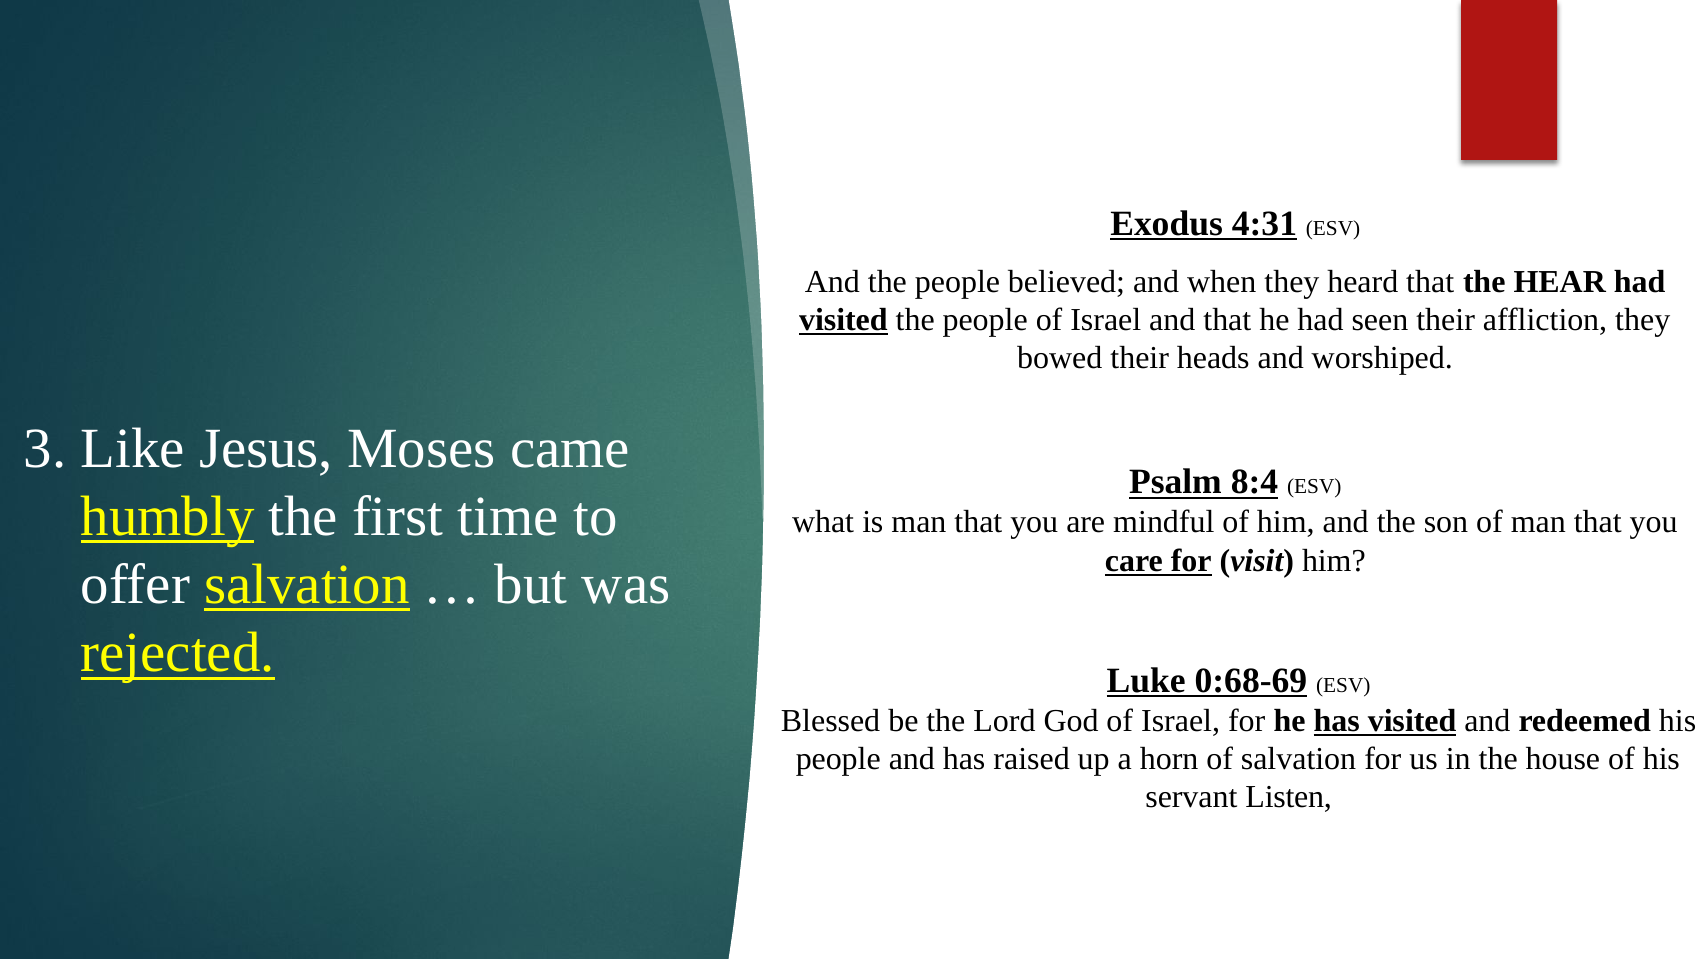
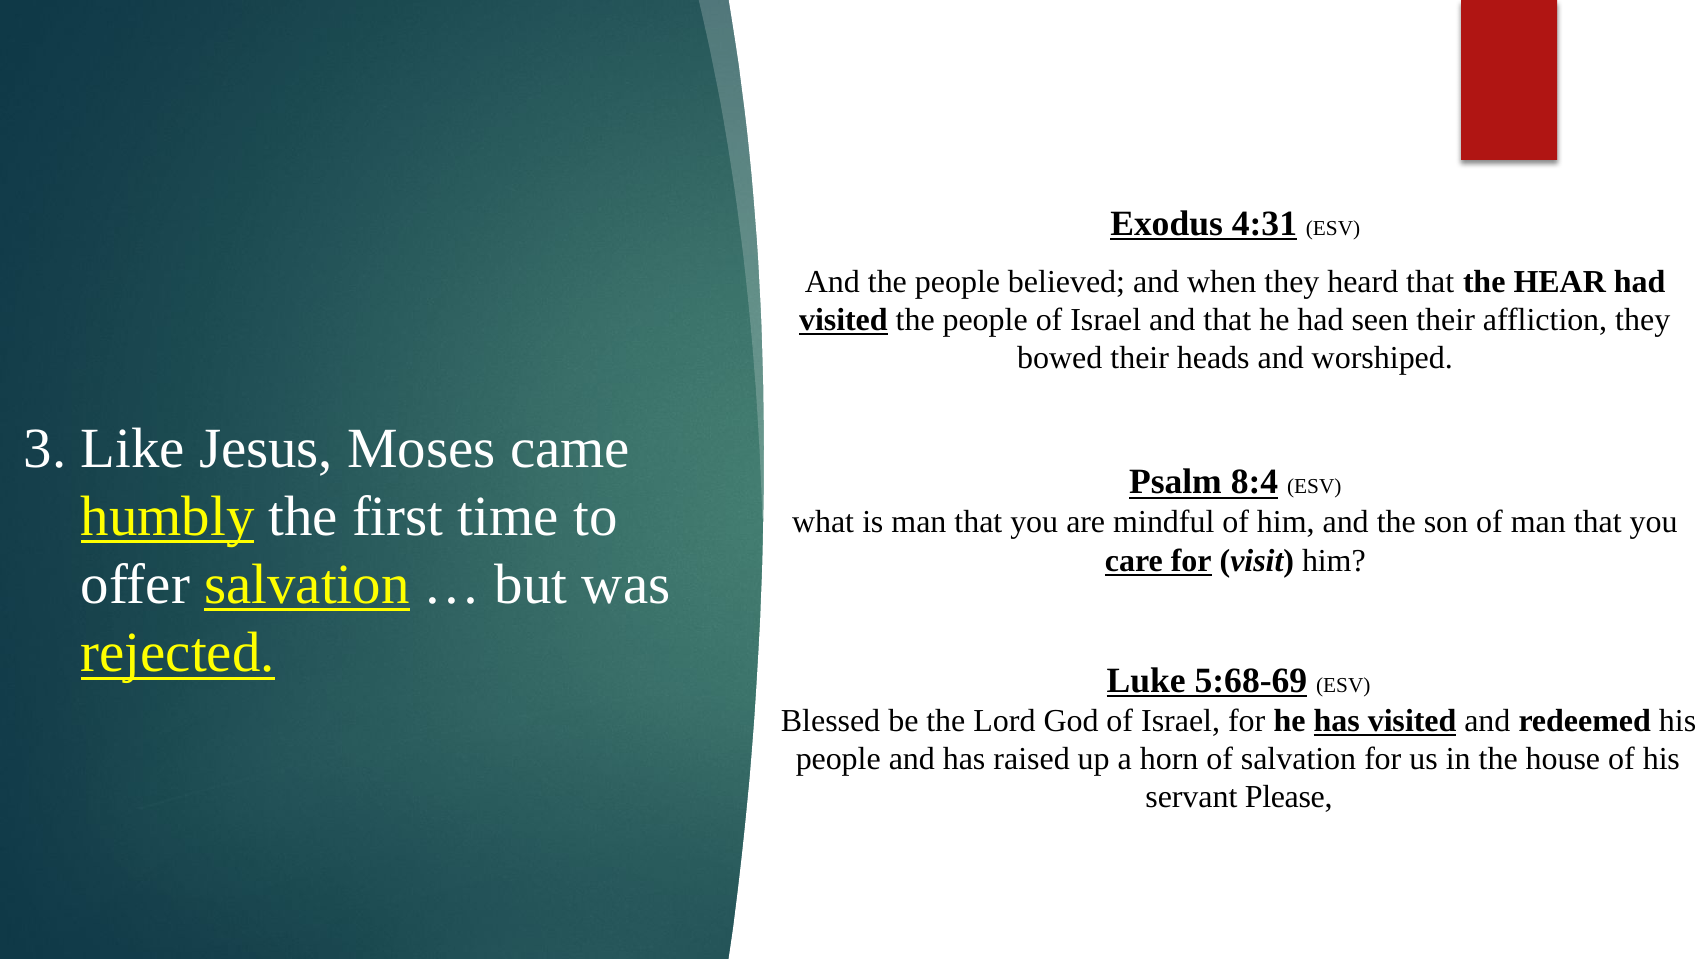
0:68-69: 0:68-69 -> 5:68-69 (1251, 681)
Listen: Listen -> Please (1289, 798)
